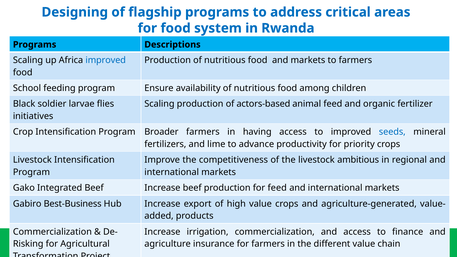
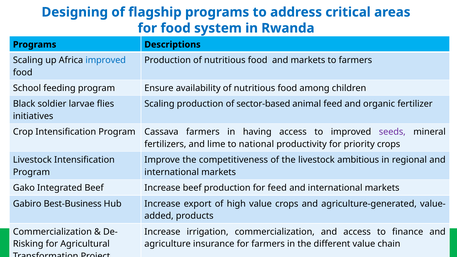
actors-based: actors-based -> sector-based (263, 104)
Broader: Broader -> Cassava (161, 132)
seeds colour: blue -> purple (392, 132)
advance: advance -> national (256, 144)
